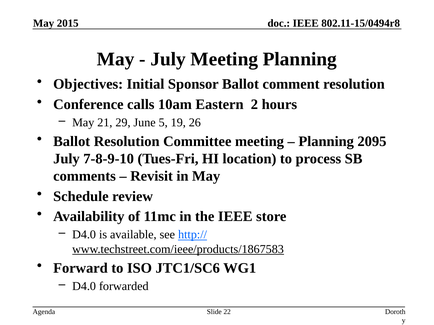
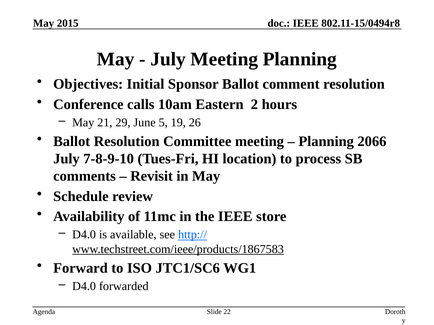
2095: 2095 -> 2066 (372, 142)
